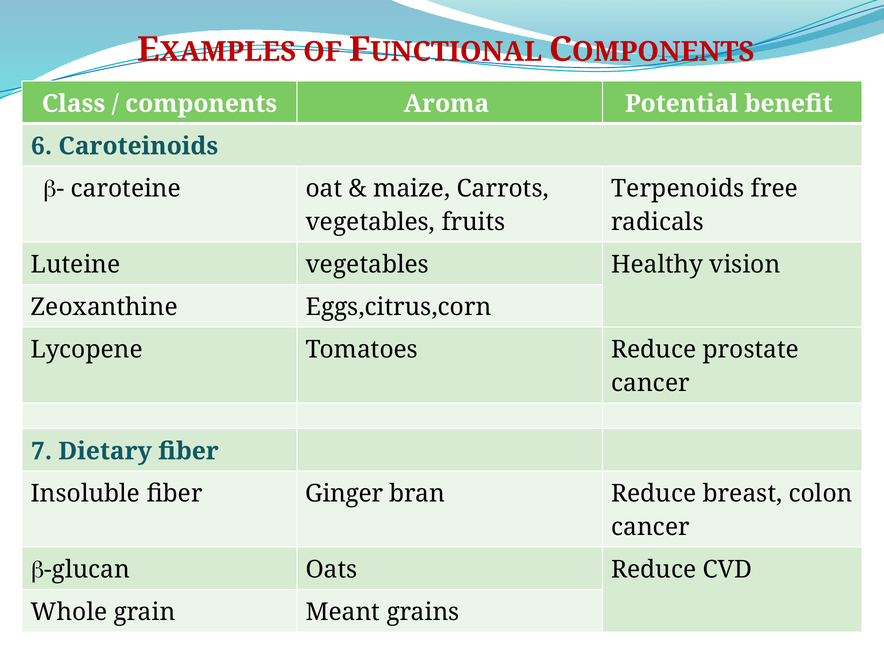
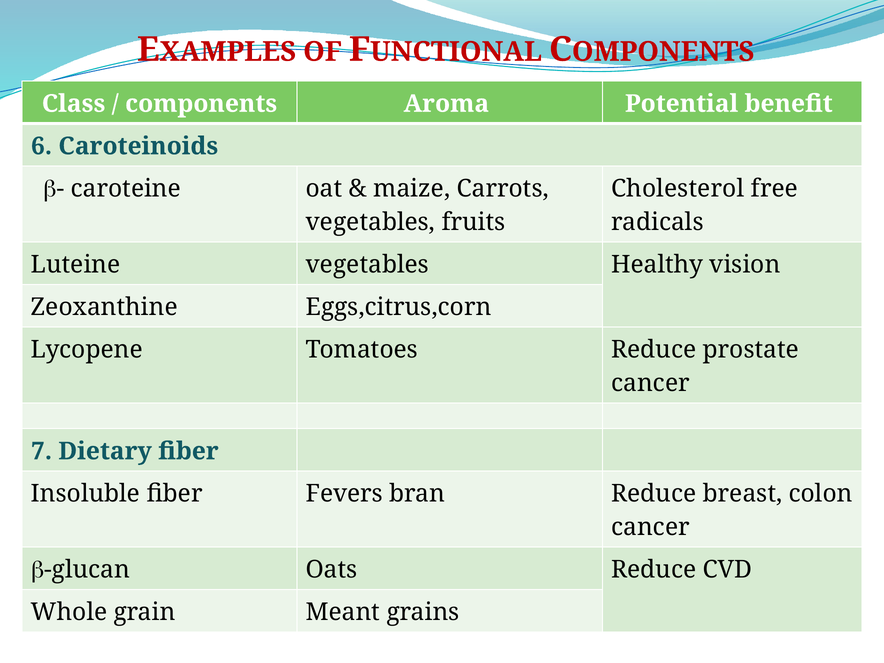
Terpenoids: Terpenoids -> Cholesterol (678, 189)
Ginger: Ginger -> Fevers (344, 494)
